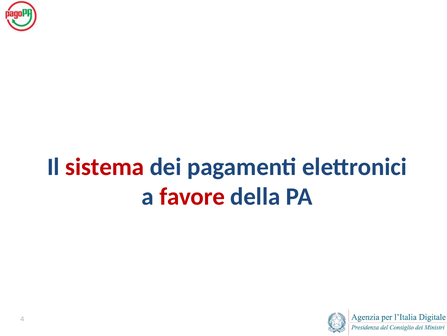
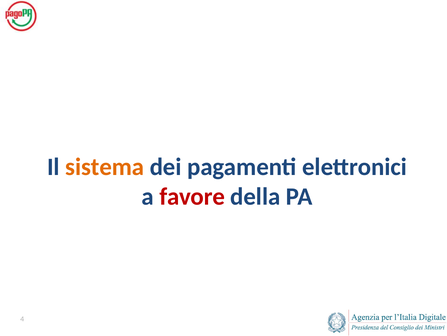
sistema colour: red -> orange (105, 166)
